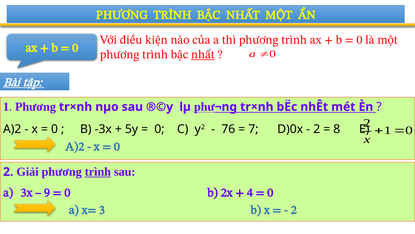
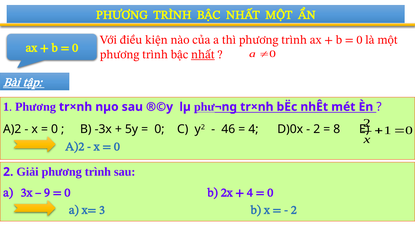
76: 76 -> 46 (228, 129)
7: 7 -> 4 (253, 129)
trình underline: present -> none (98, 171)
